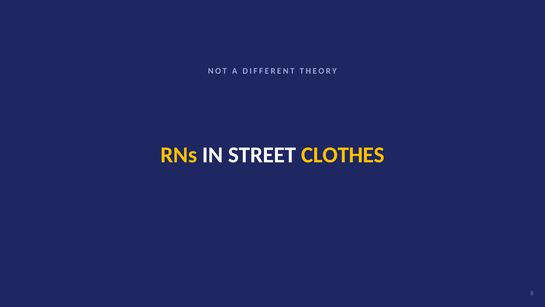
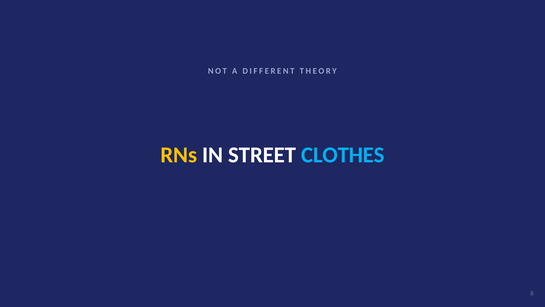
CLOTHES colour: yellow -> light blue (343, 155)
